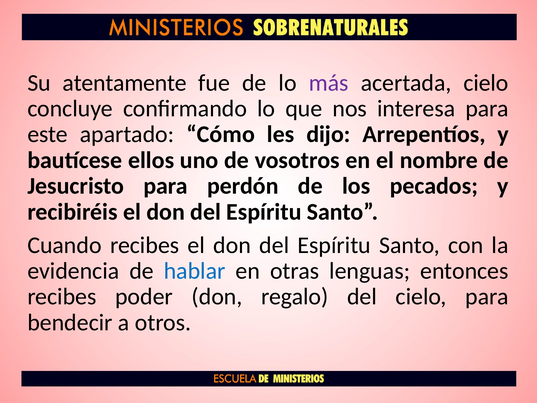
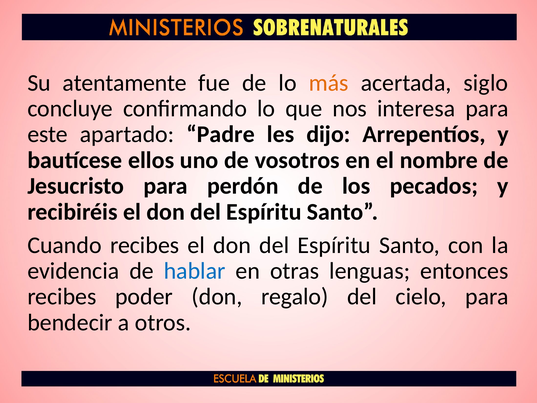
más colour: purple -> orange (329, 83)
acertada cielo: cielo -> siglo (486, 83)
Cómo: Cómo -> Padre (221, 134)
